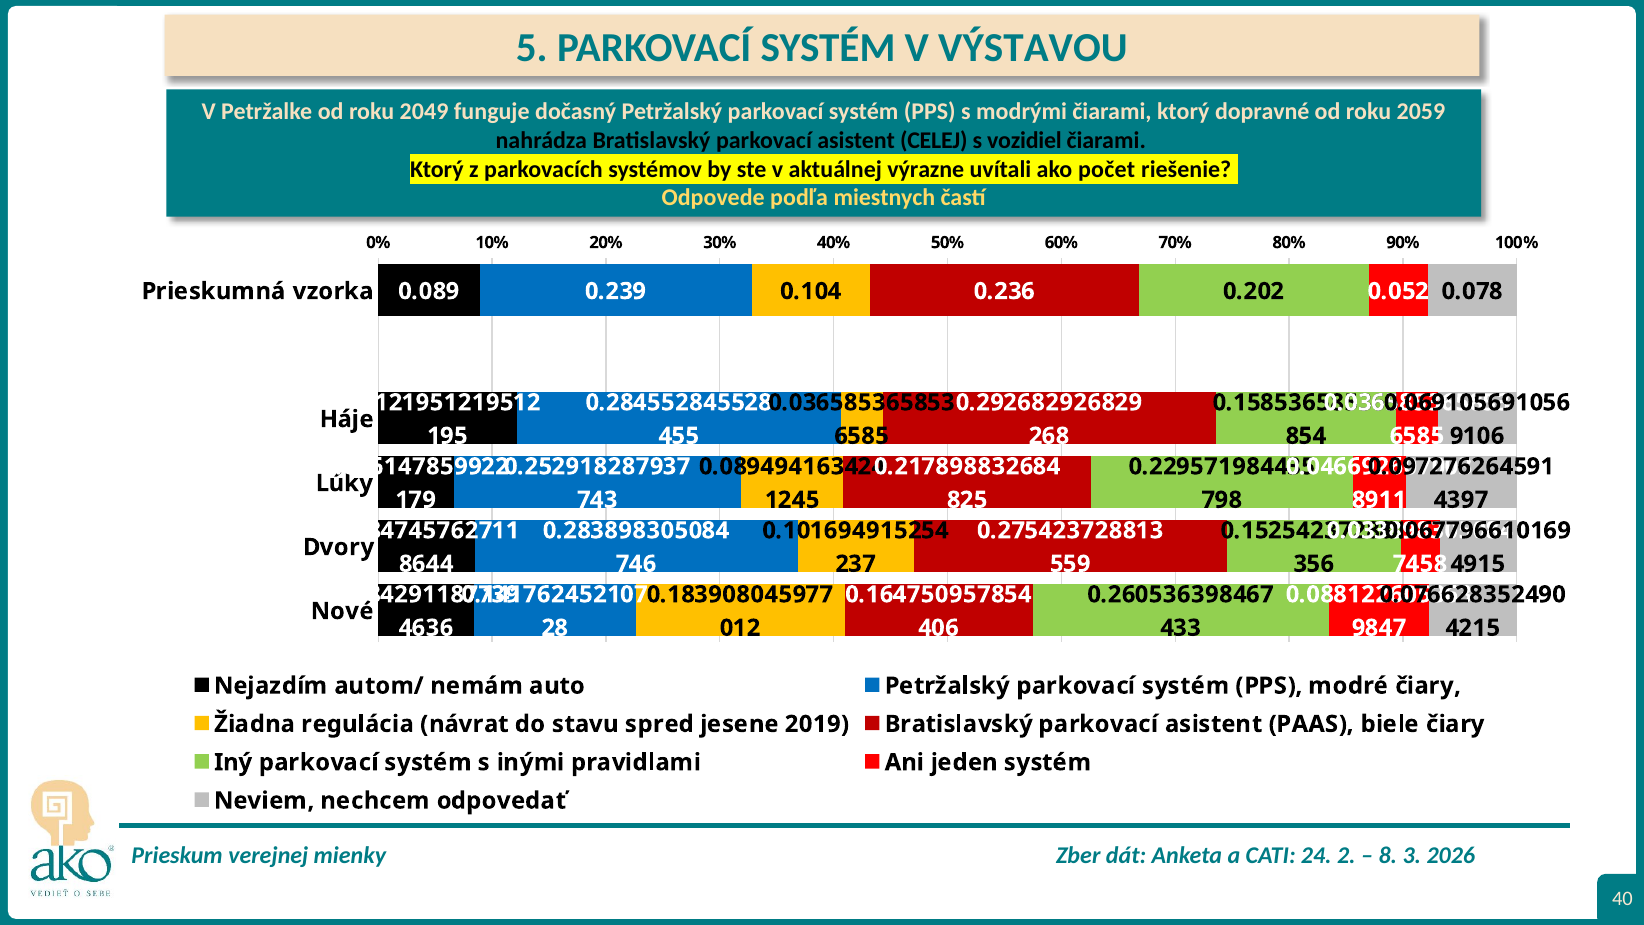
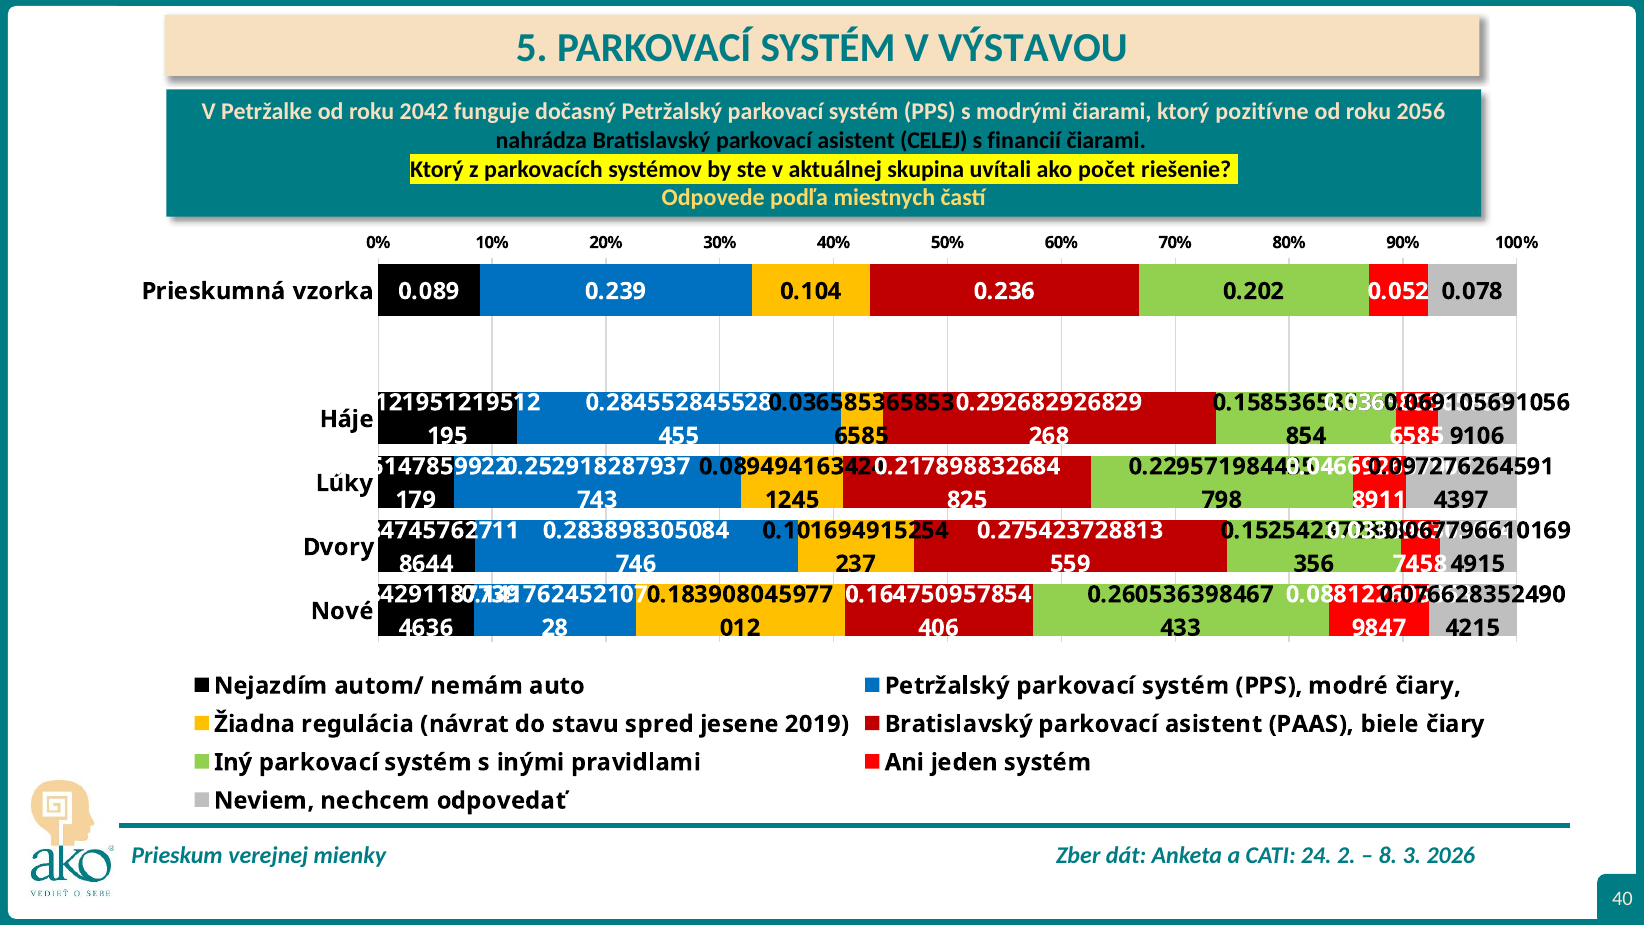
2049: 2049 -> 2042 (424, 112)
dopravné: dopravné -> pozitívne (1262, 112)
2059: 2059 -> 2056 (1421, 112)
vozidiel: vozidiel -> financií (1024, 140)
výrazne: výrazne -> skupina (926, 169)
